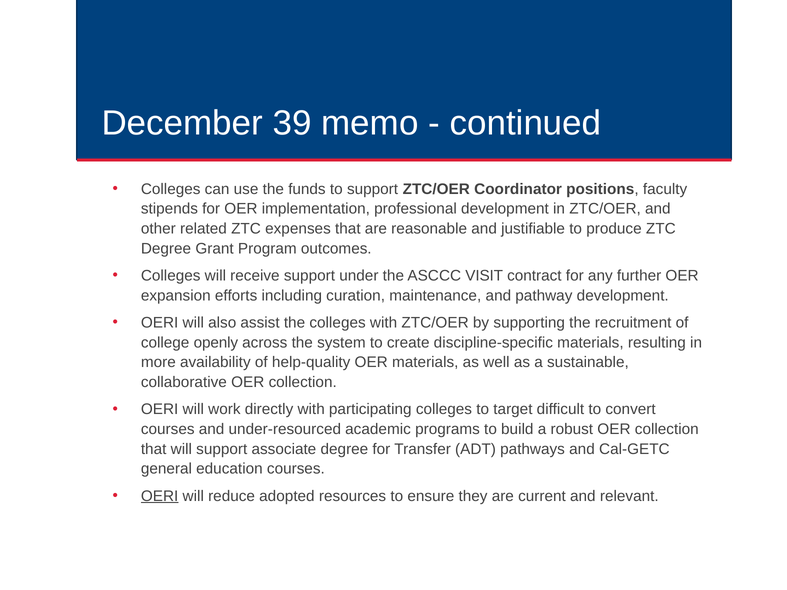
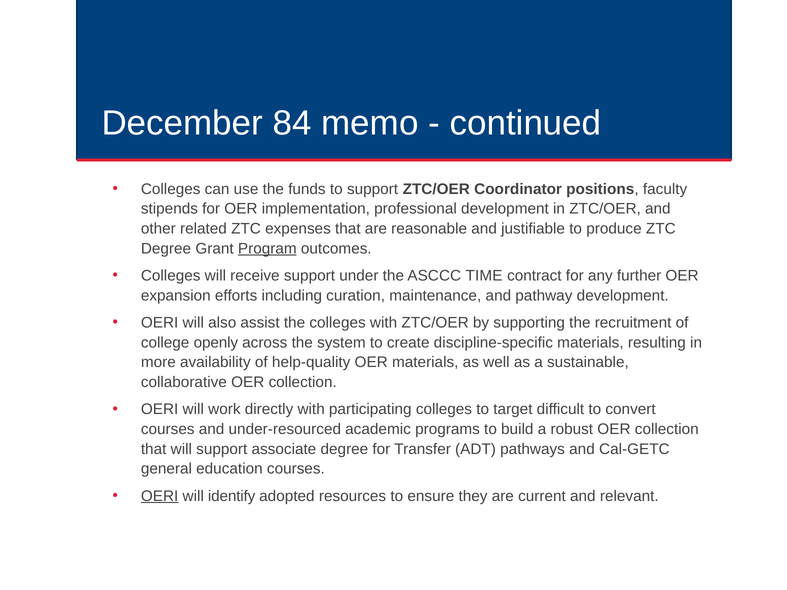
39: 39 -> 84 (292, 123)
Program underline: none -> present (267, 249)
VISIT: VISIT -> TIME (484, 276)
reduce: reduce -> identify (232, 496)
